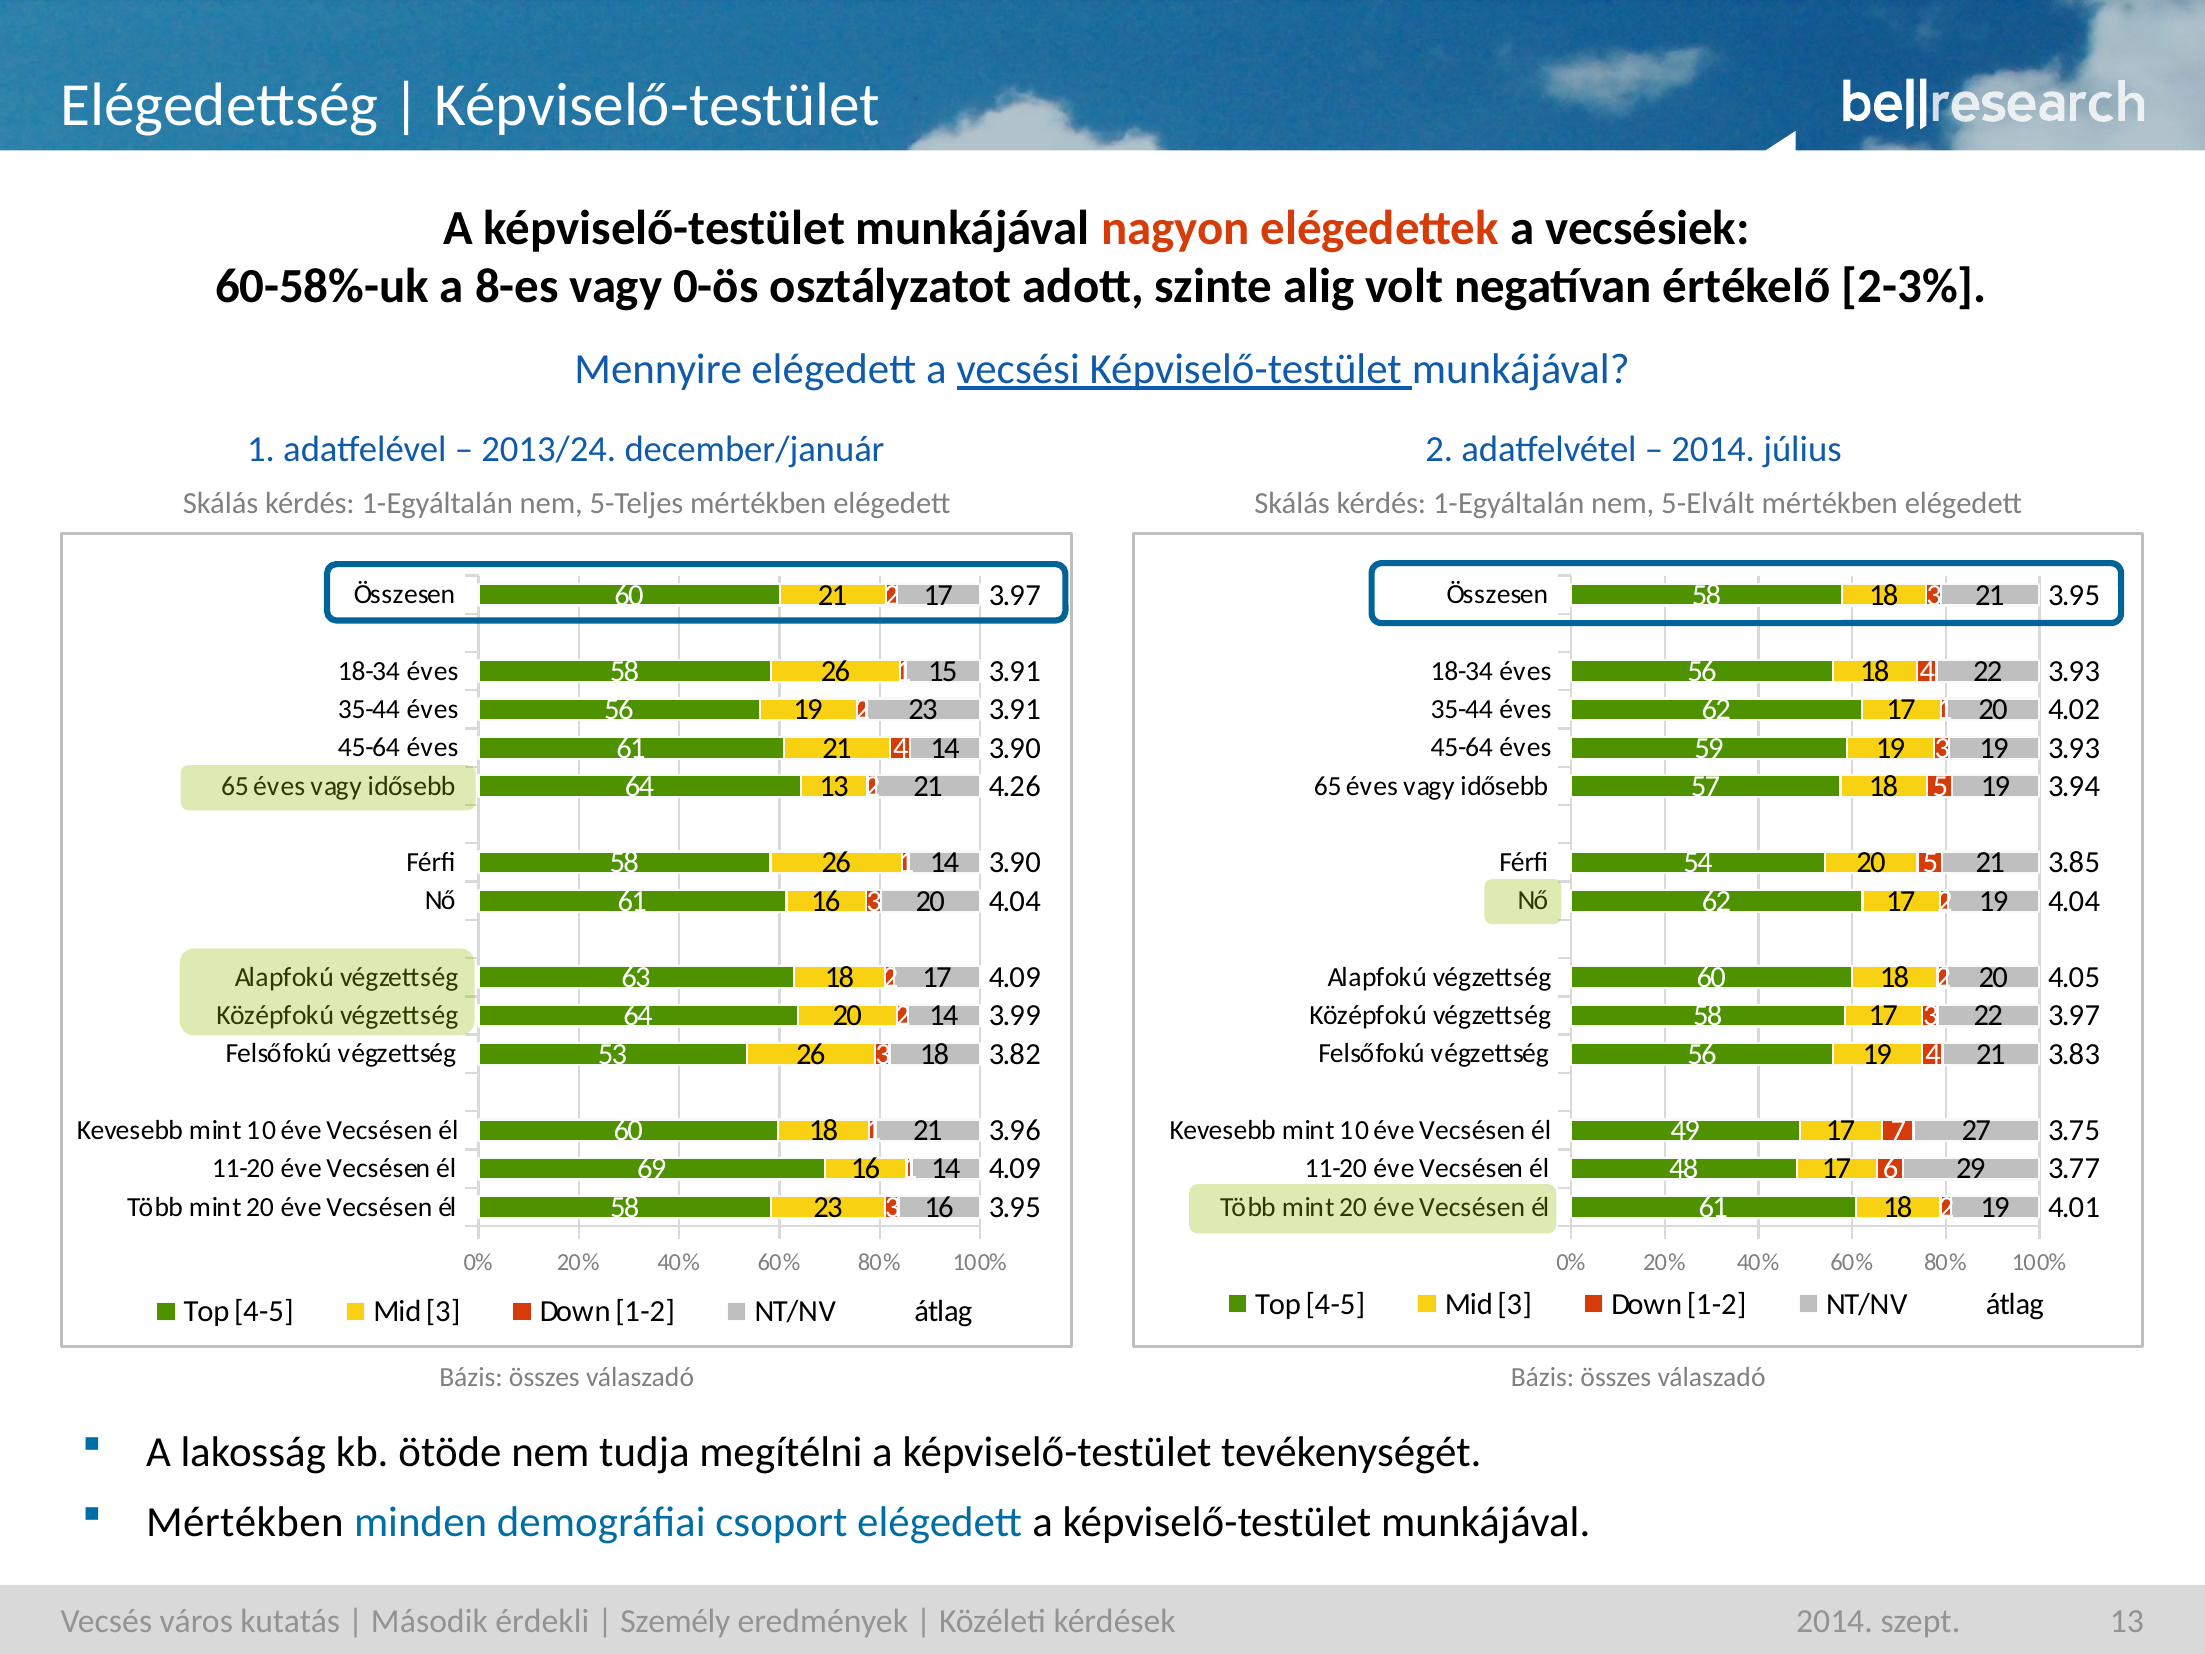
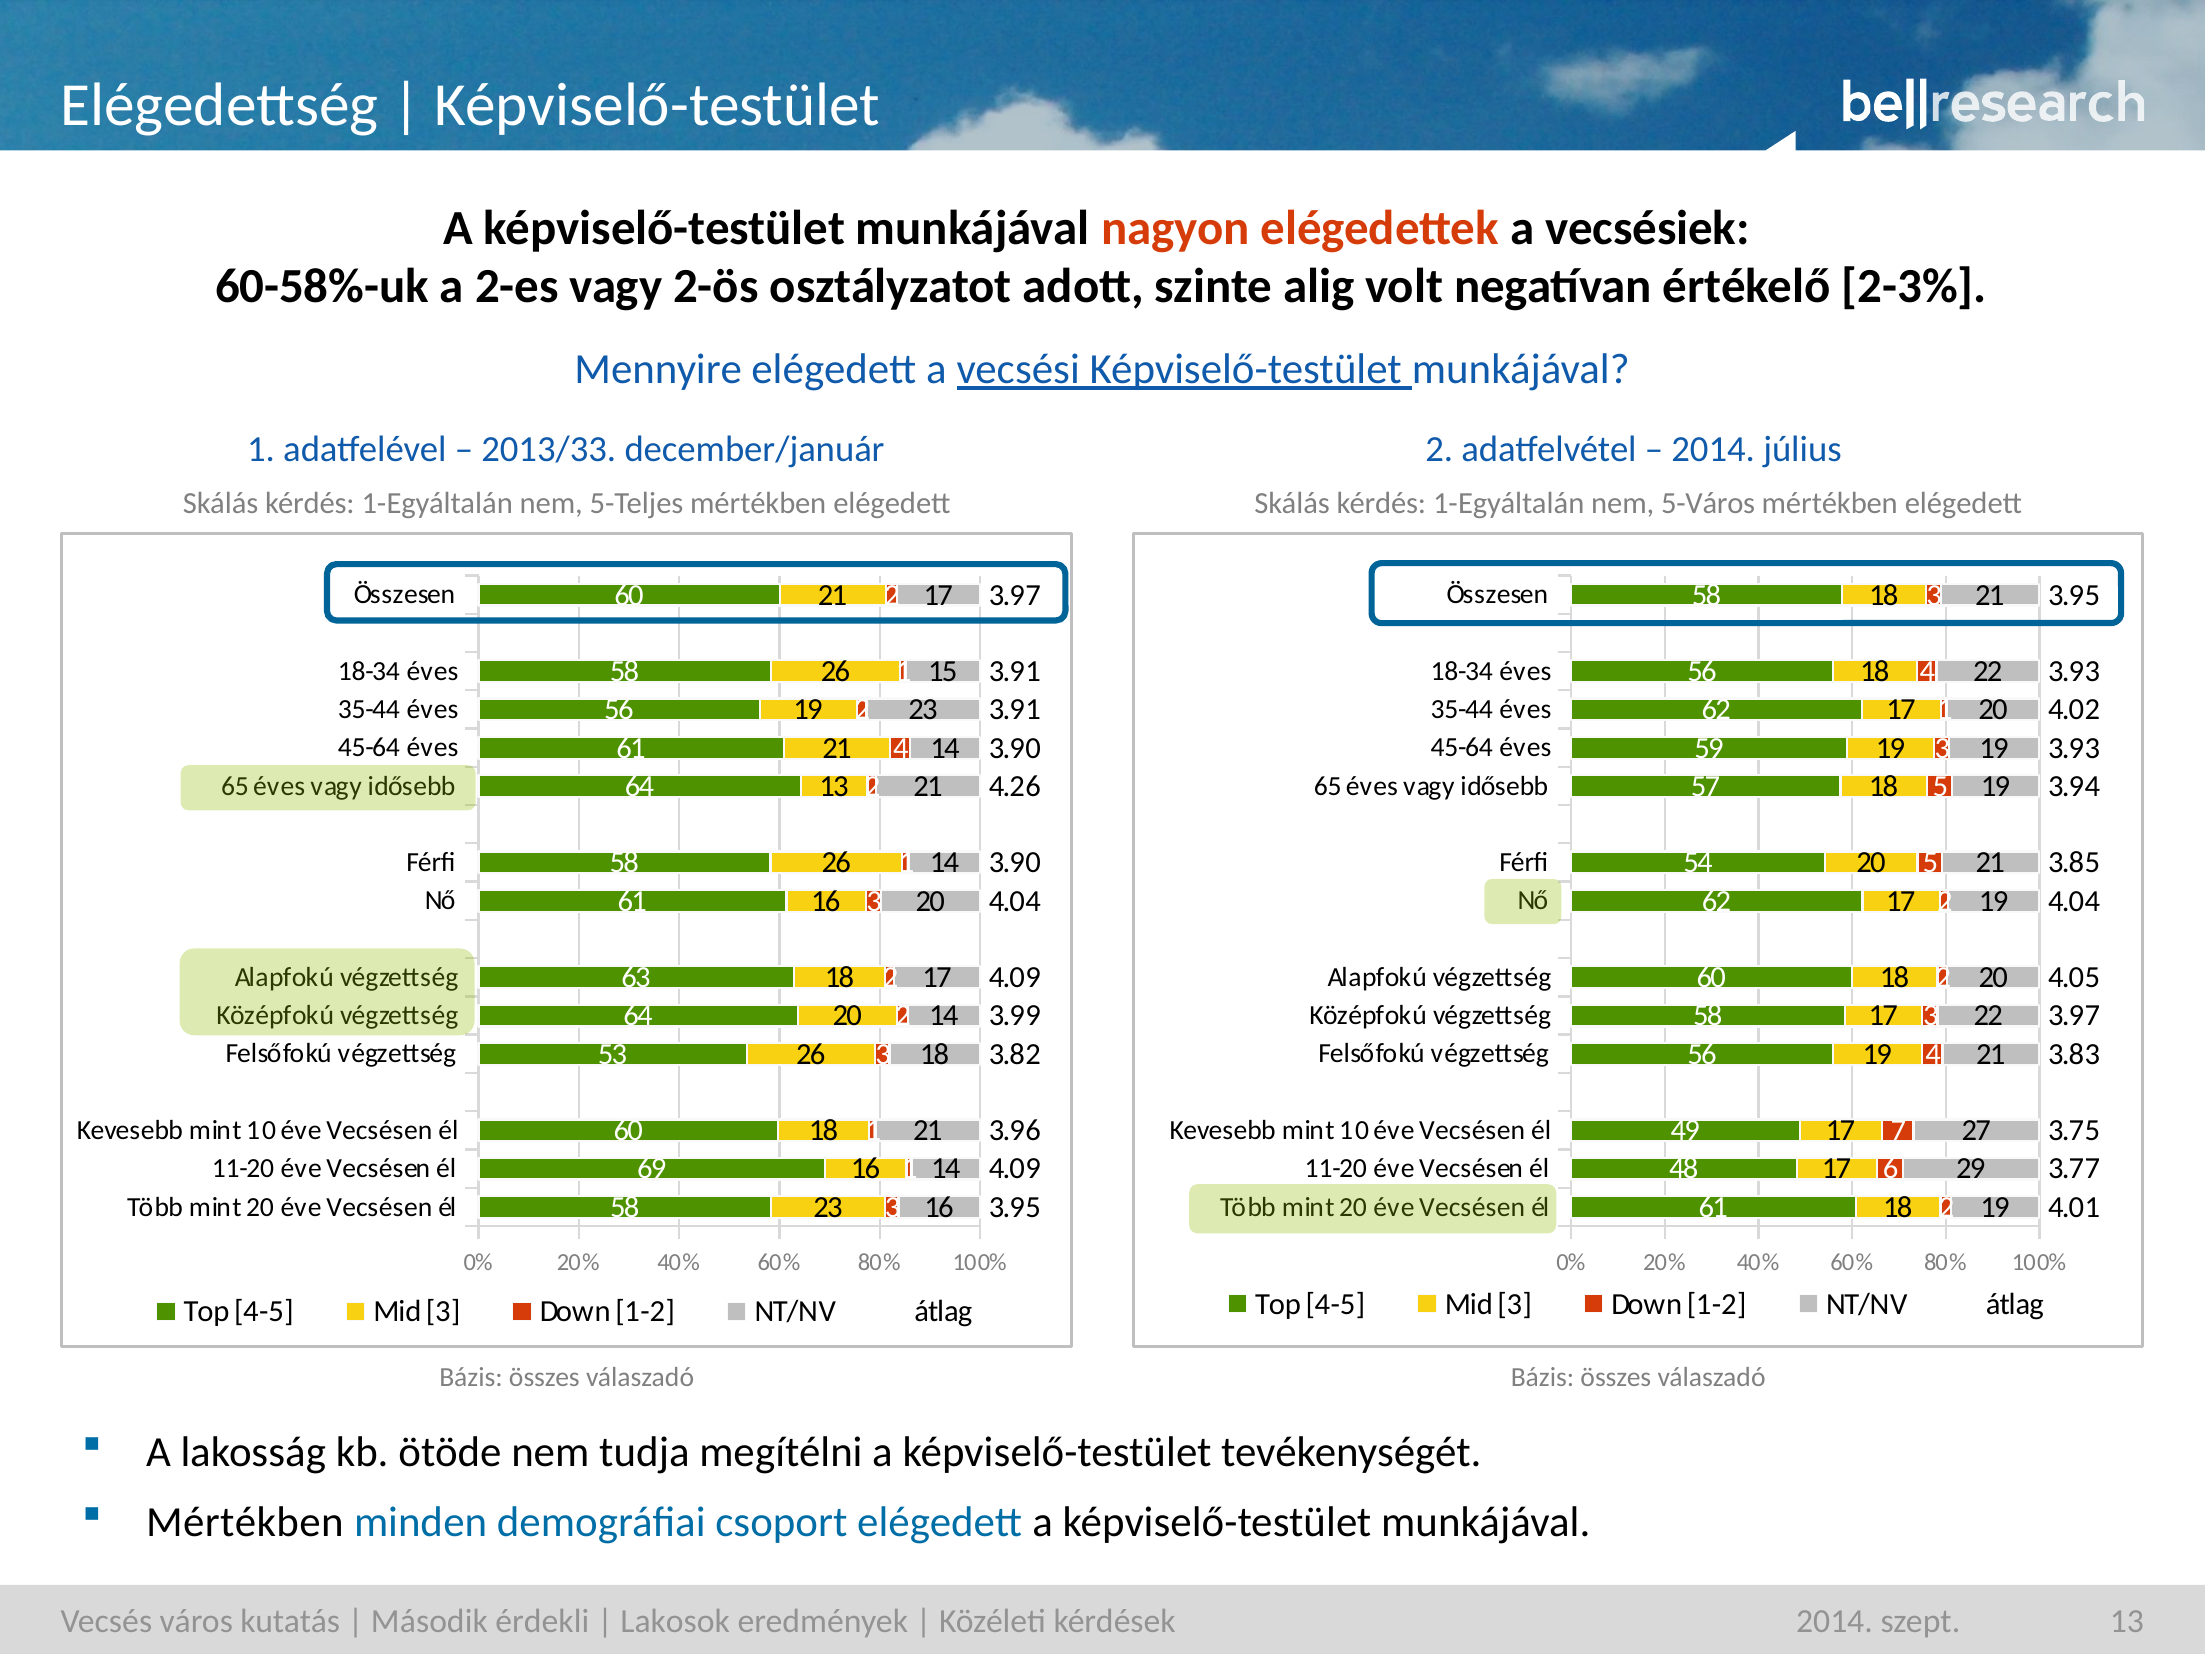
8-es: 8-es -> 2-es (517, 287)
0-ös: 0-ös -> 2-ös (716, 287)
2013/24: 2013/24 -> 2013/33 (549, 449)
5-Elvált: 5-Elvált -> 5-Város (1708, 504)
Személy: Személy -> Lakosok (675, 1622)
